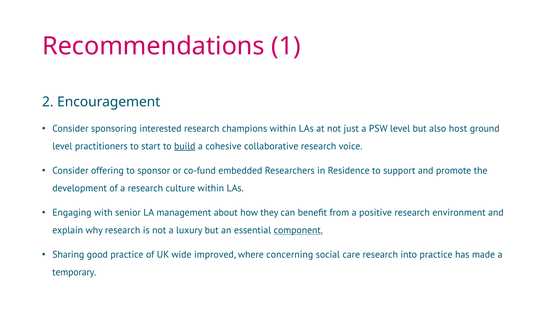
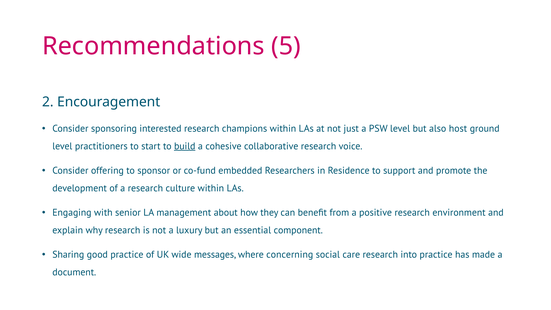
1: 1 -> 5 (286, 46)
component underline: present -> none (298, 230)
improved: improved -> messages (215, 255)
temporary: temporary -> document (74, 272)
